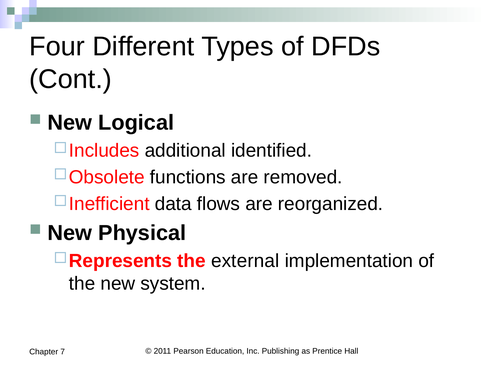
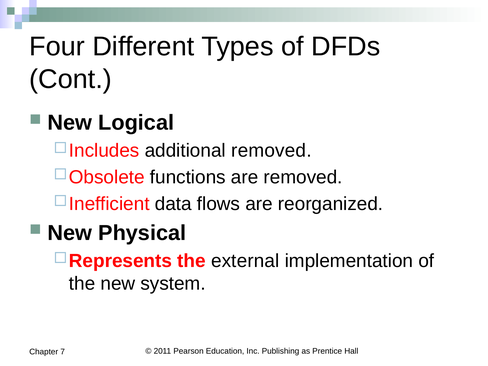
additional identified: identified -> removed (271, 151)
